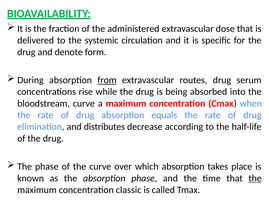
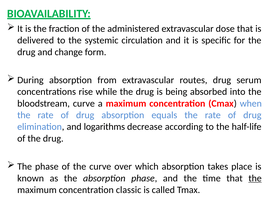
denote: denote -> change (69, 52)
from underline: present -> none (107, 80)
distributes: distributes -> logarithms (104, 127)
